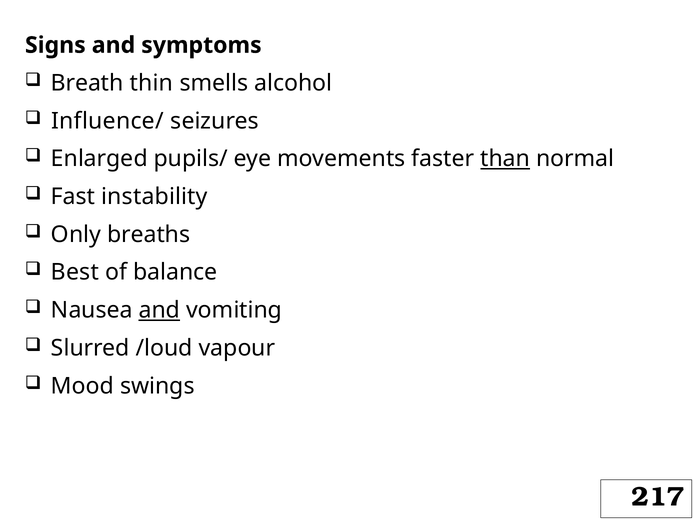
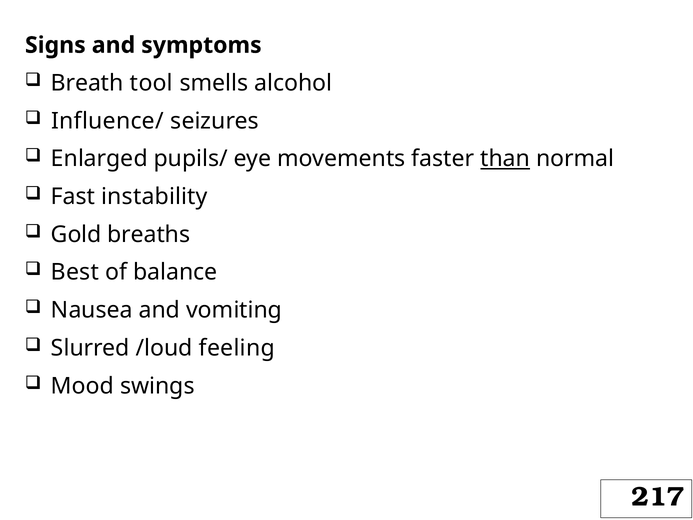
thin: thin -> tool (151, 83)
Only: Only -> Gold (76, 234)
and underline: present -> none (159, 310)
vapour: vapour -> feeling (237, 348)
